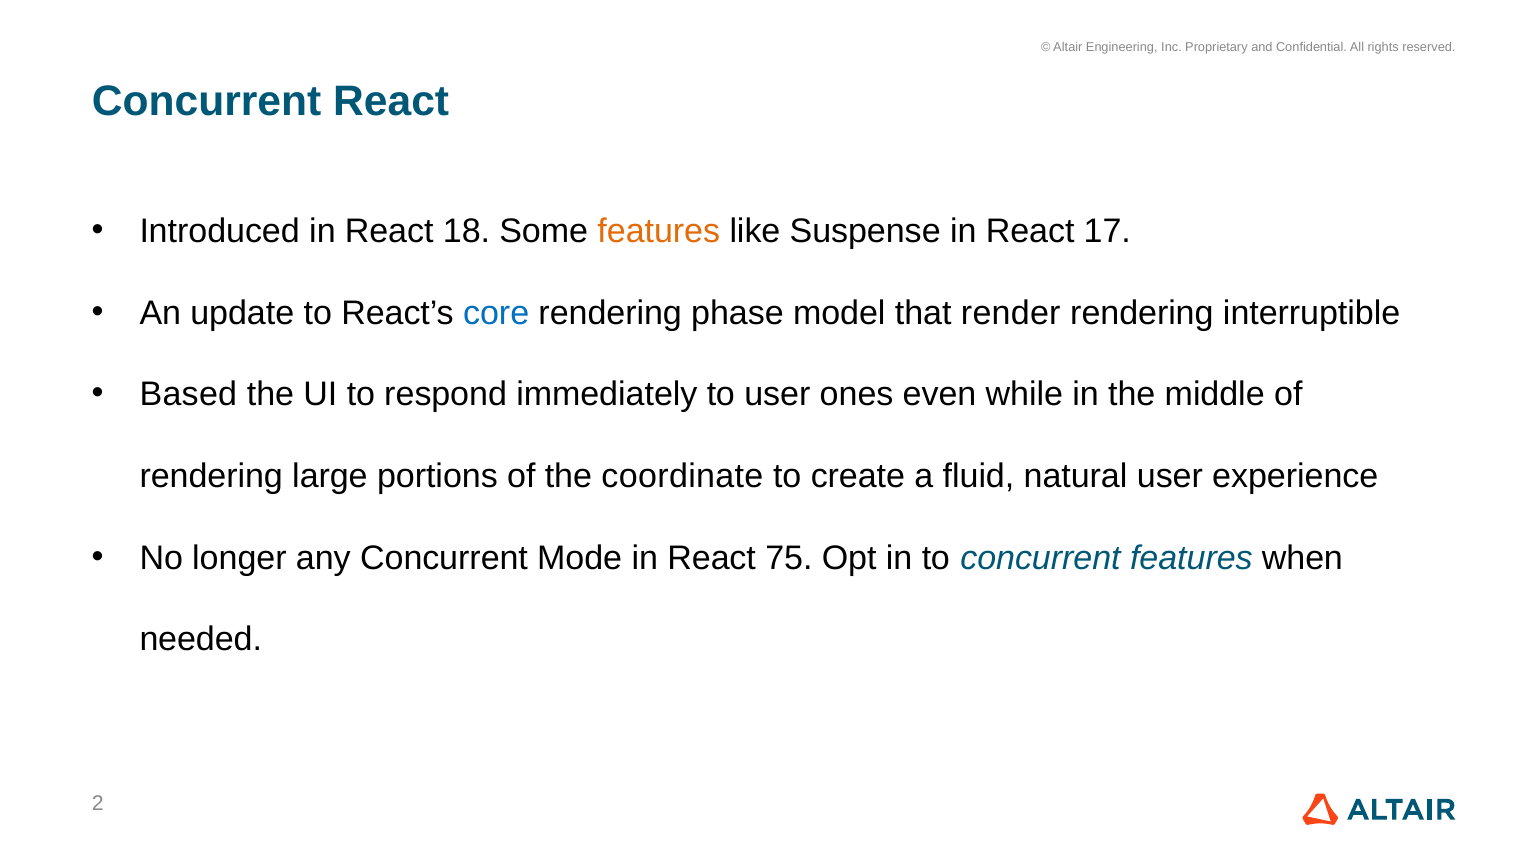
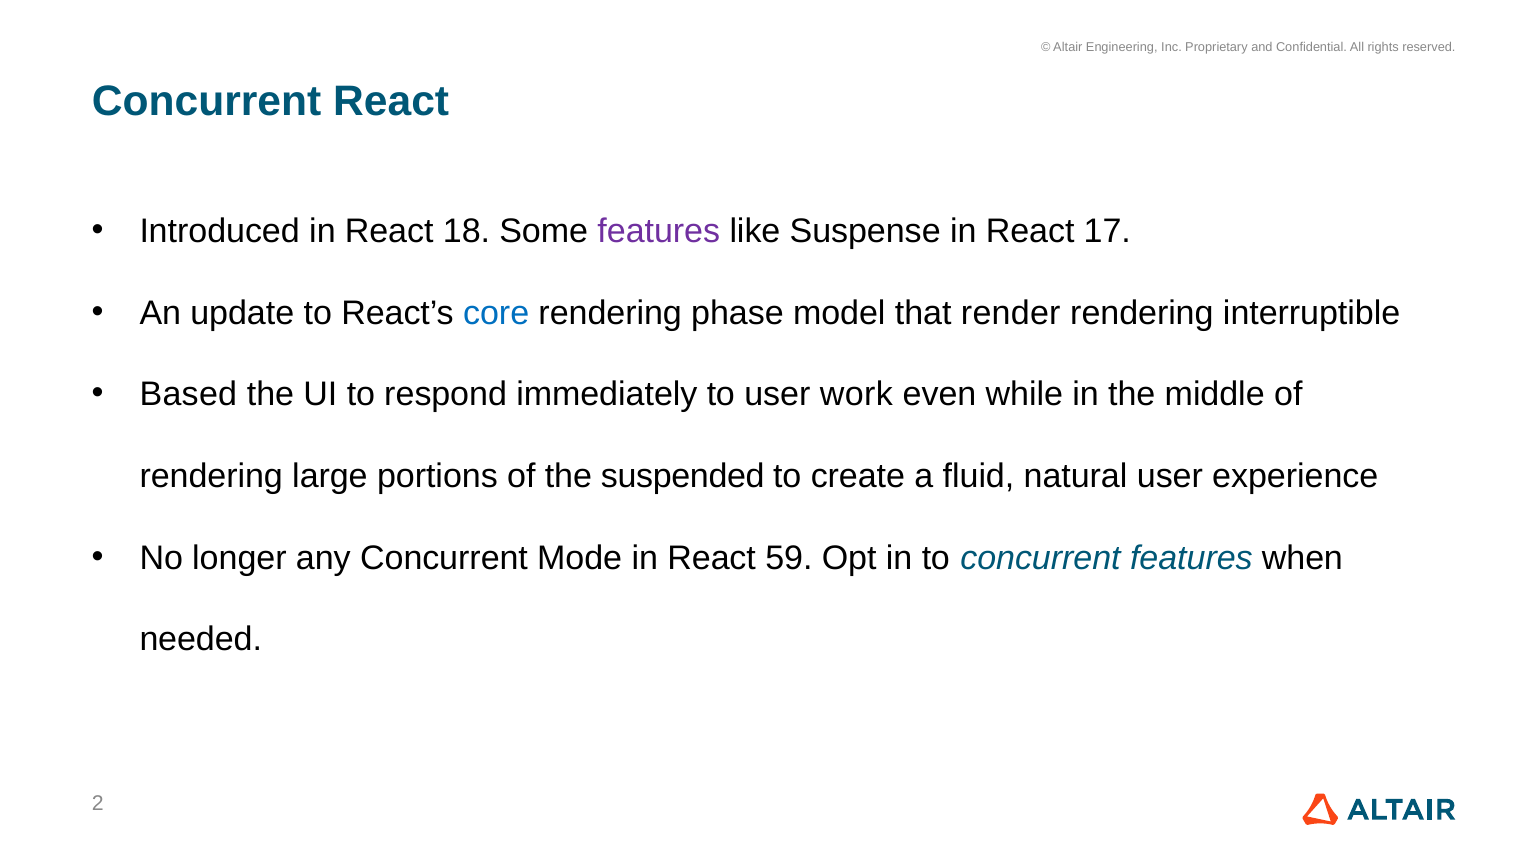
features colour: orange -> purple (659, 231)
ones: ones -> work (856, 394)
coordinate: coordinate -> suspended (683, 476)
75: 75 -> 59 (789, 558)
